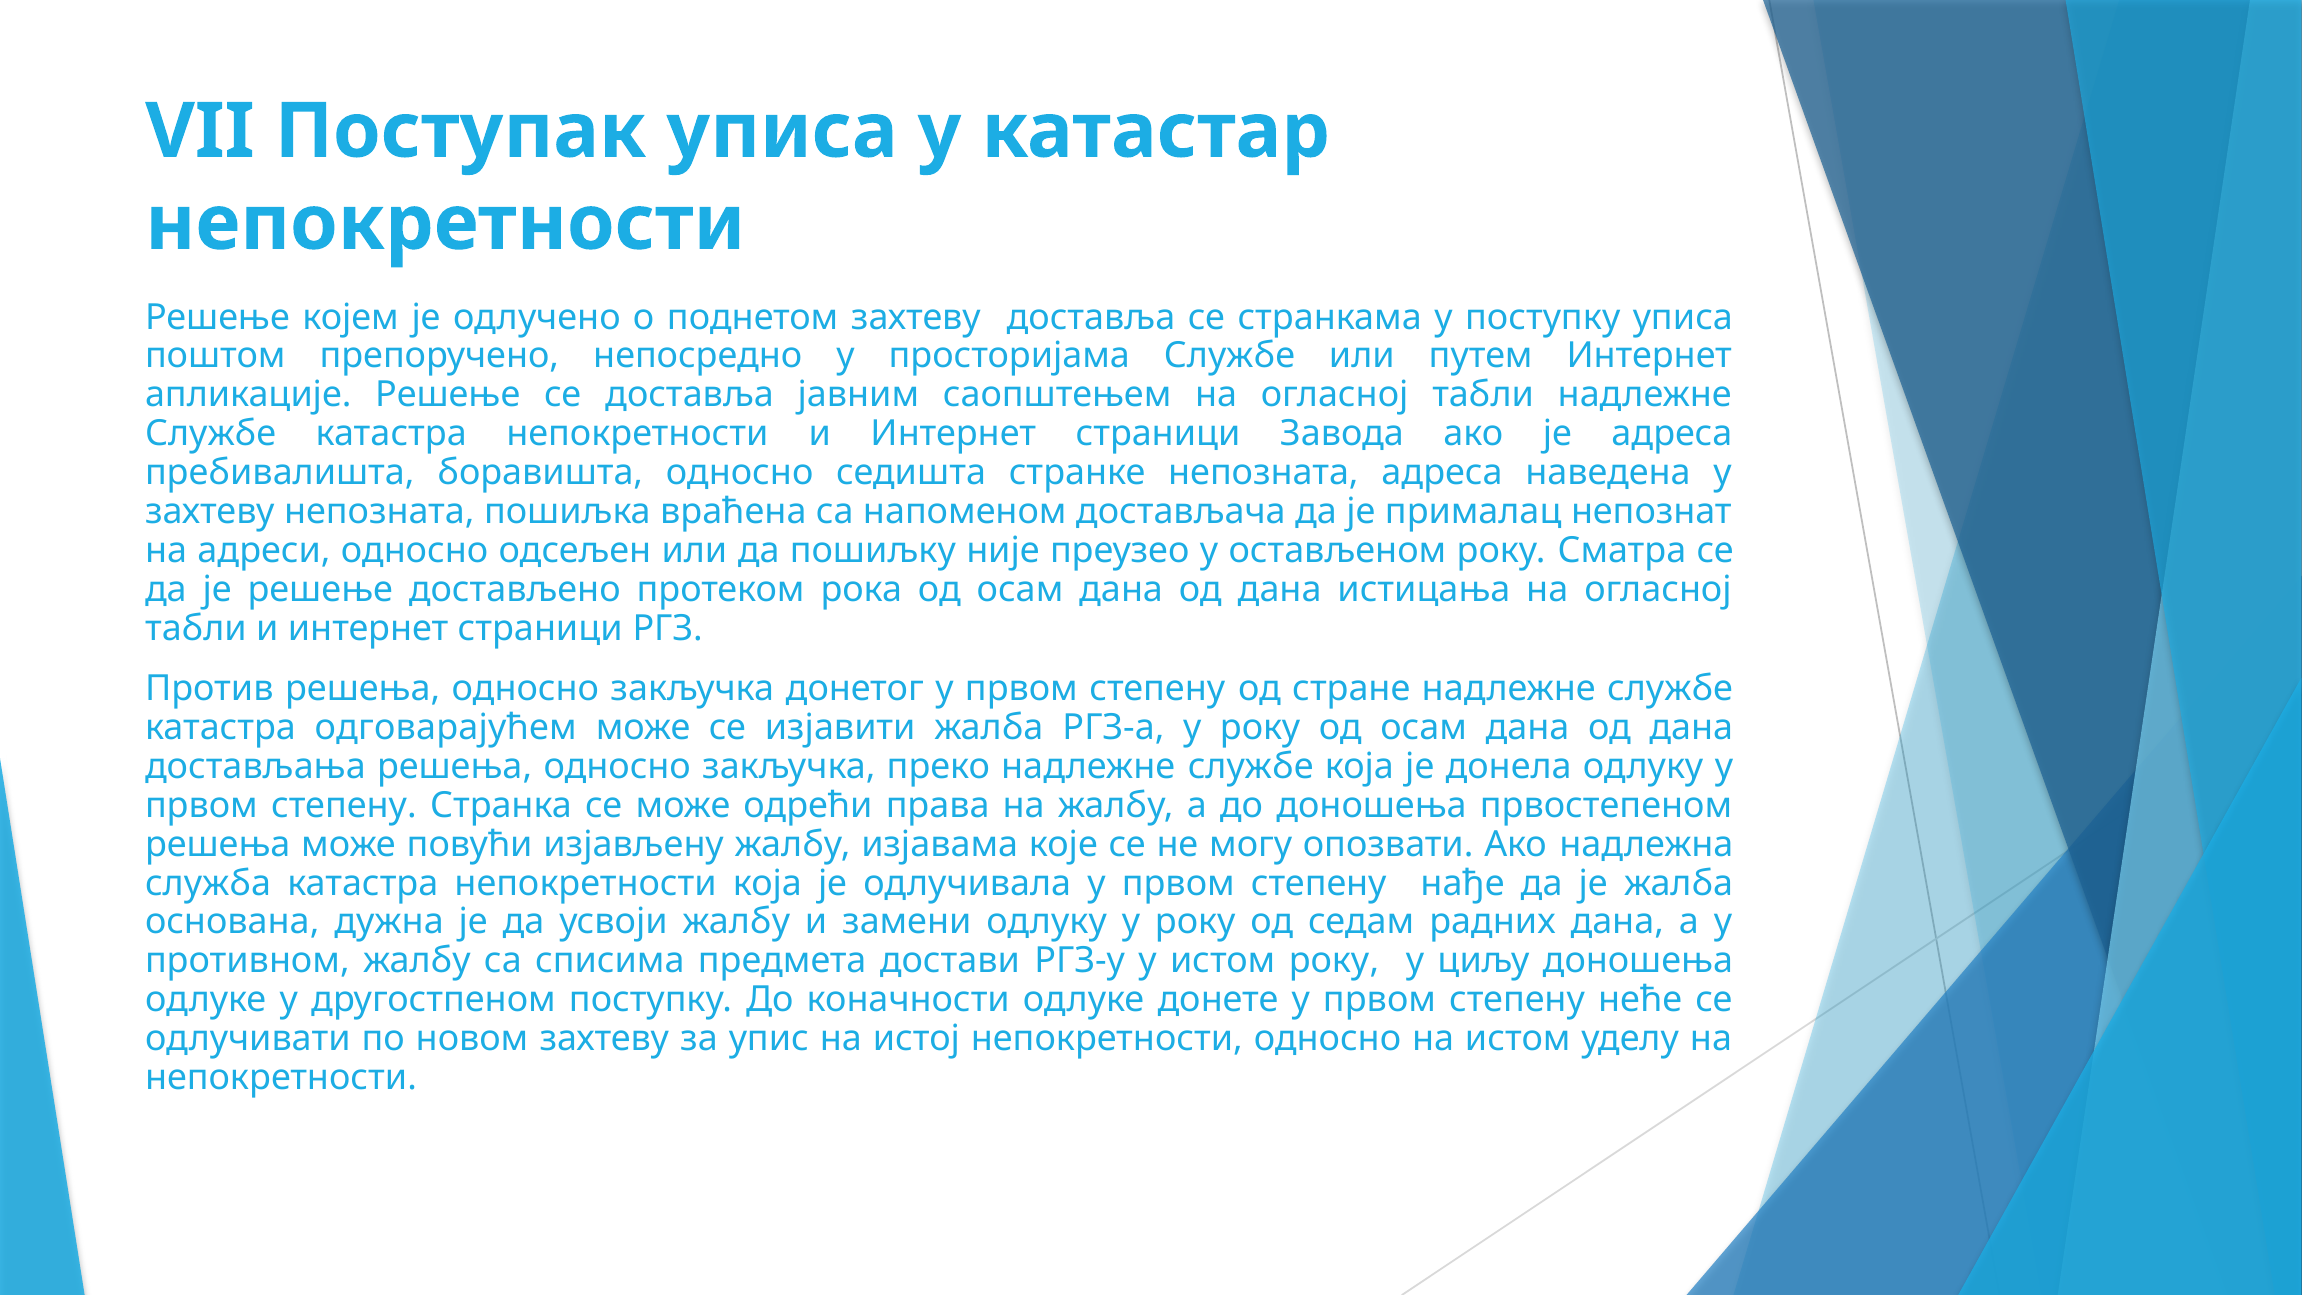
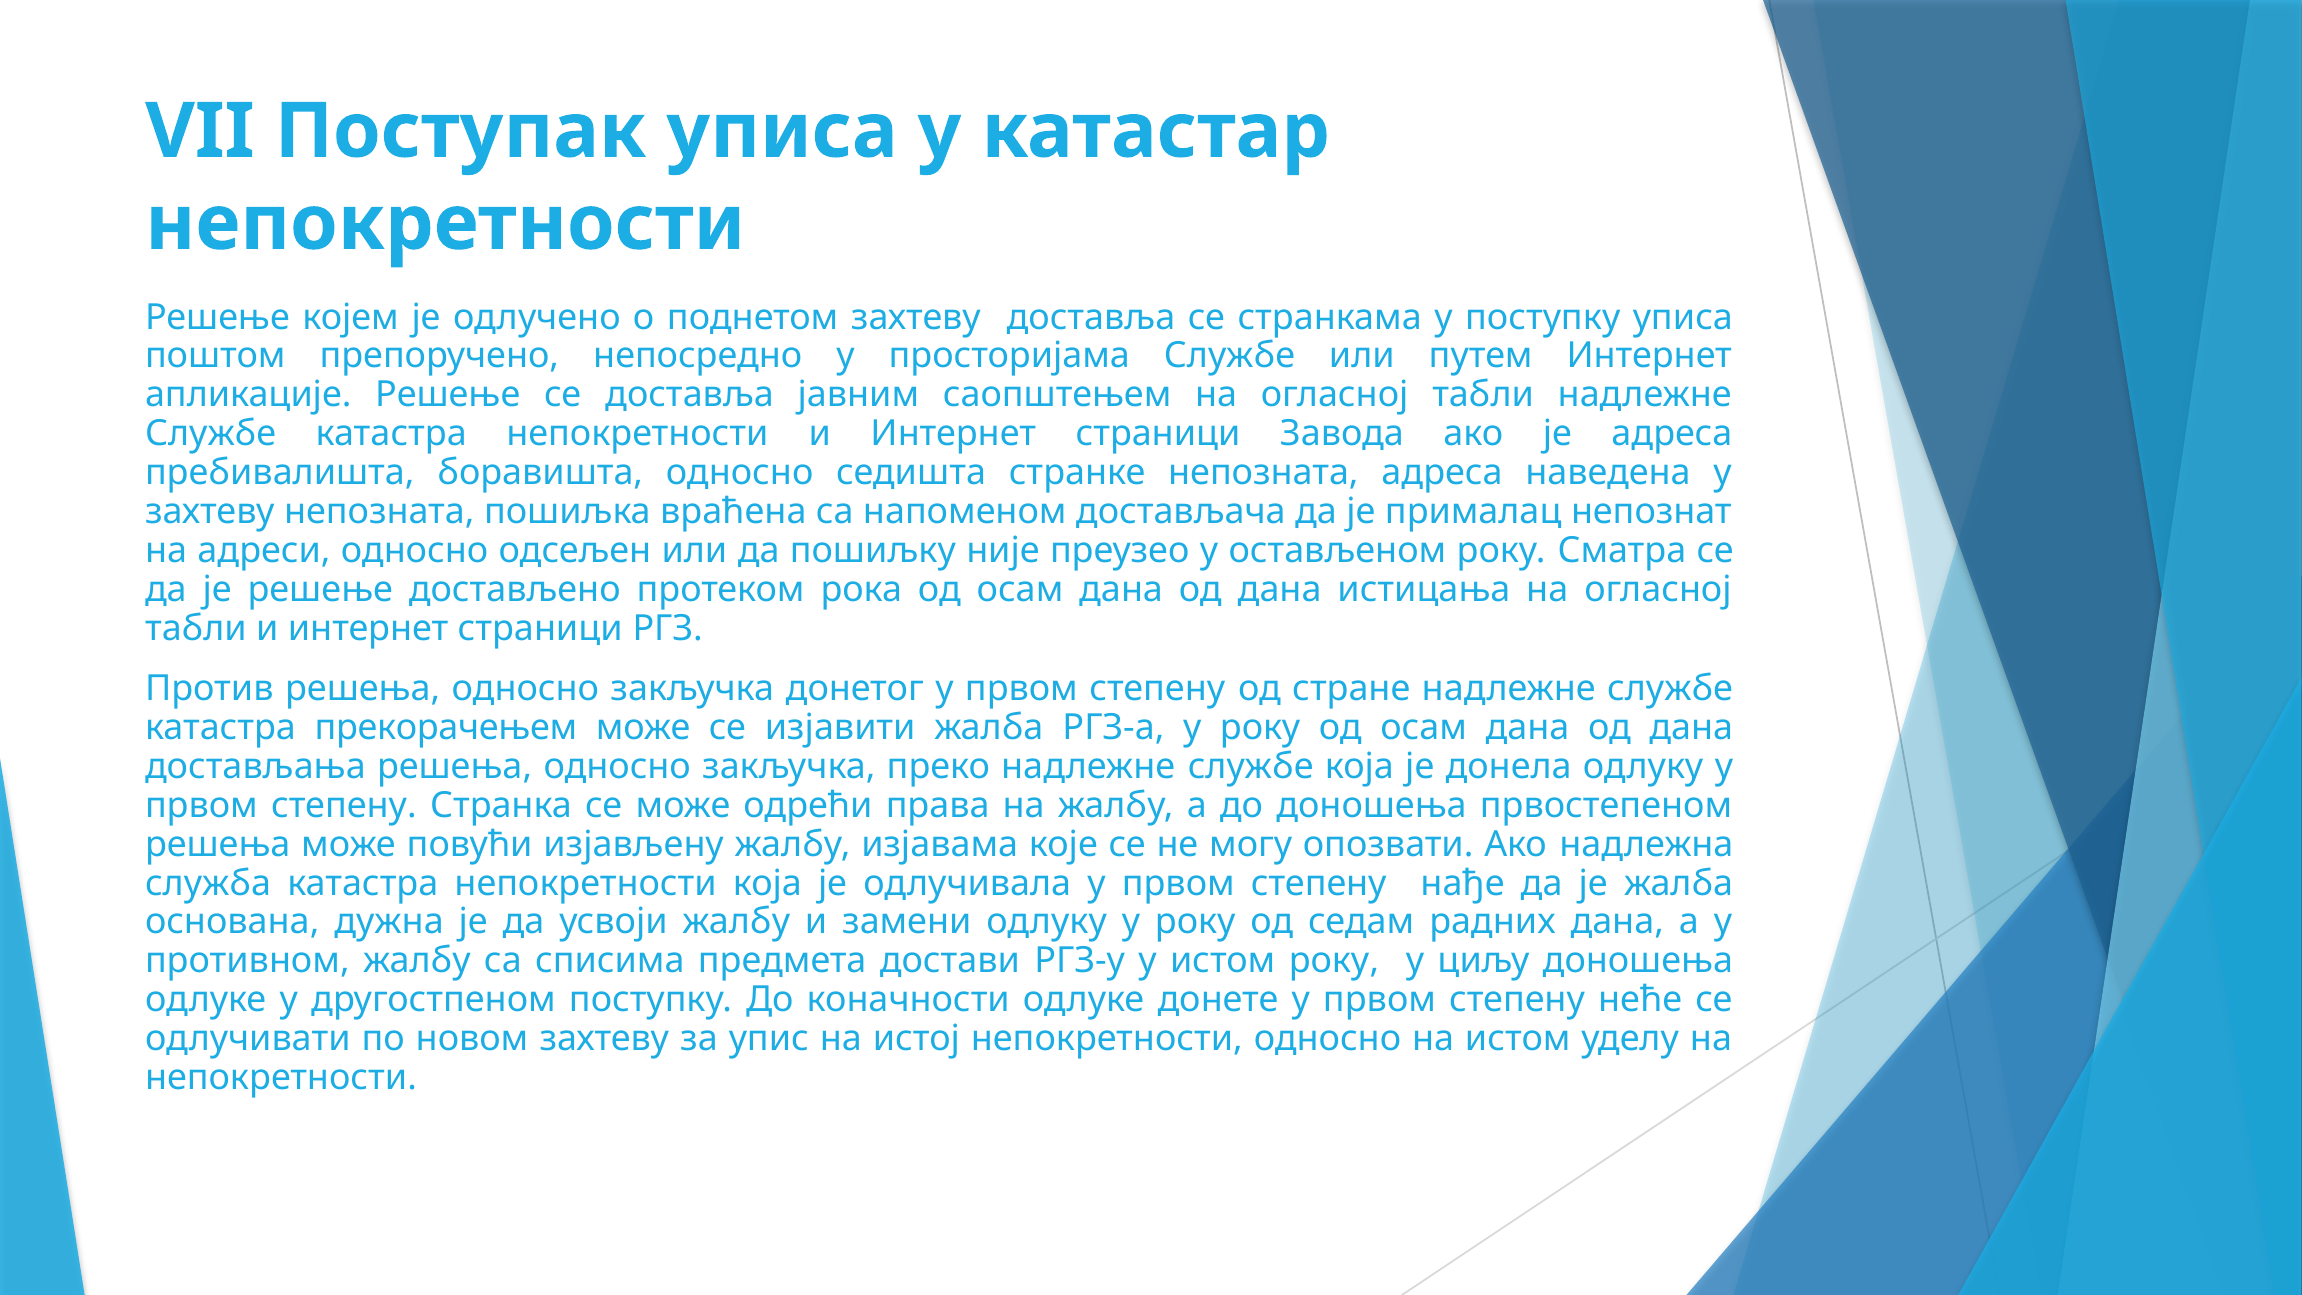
одговарајућем: одговарајућем -> прекорачењем (446, 728)
